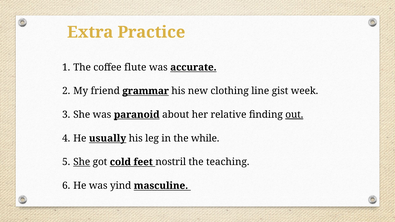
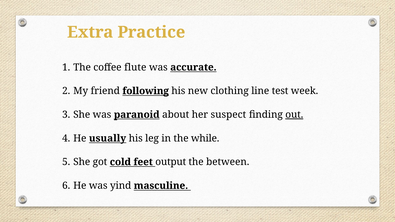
grammar: grammar -> following (146, 91)
gist: gist -> test (280, 91)
relative: relative -> suspect (228, 115)
She underline: present -> none (82, 162)
nostril: nostril -> output (171, 162)
teaching: teaching -> between (228, 162)
